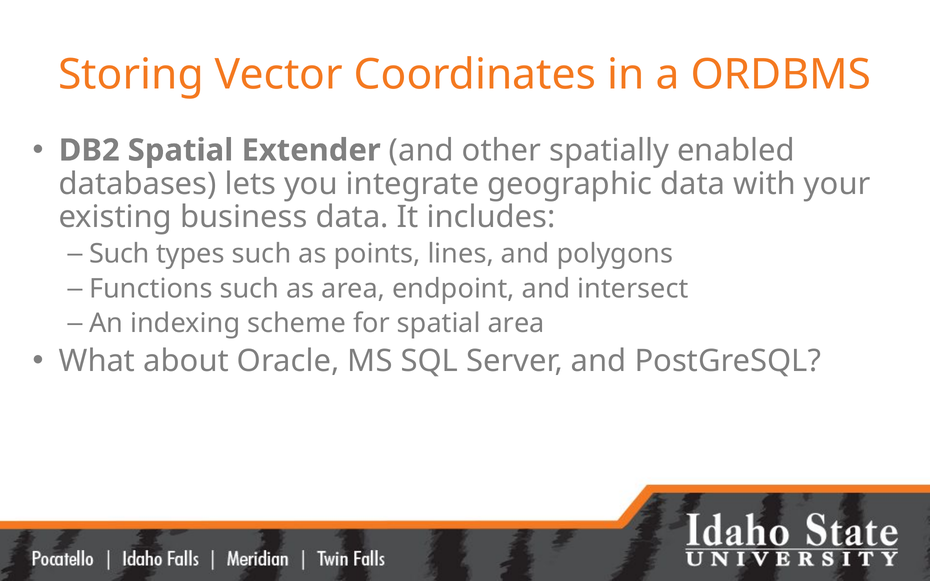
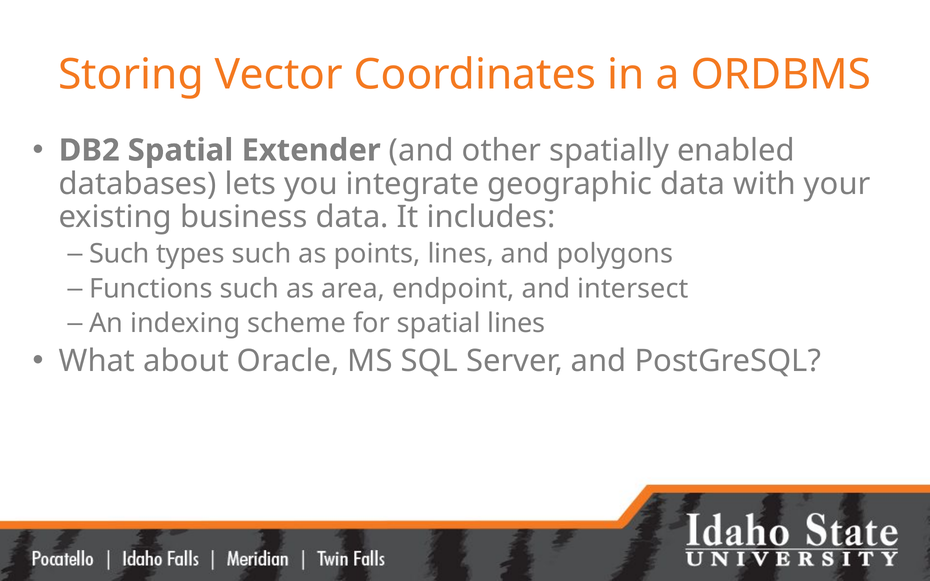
spatial area: area -> lines (516, 324)
